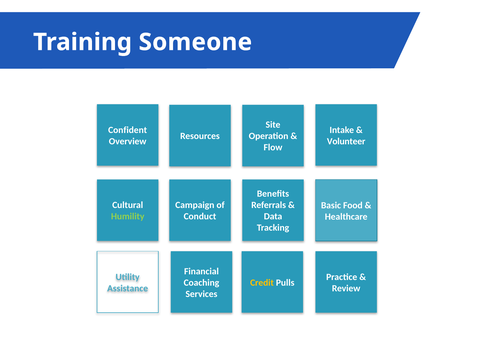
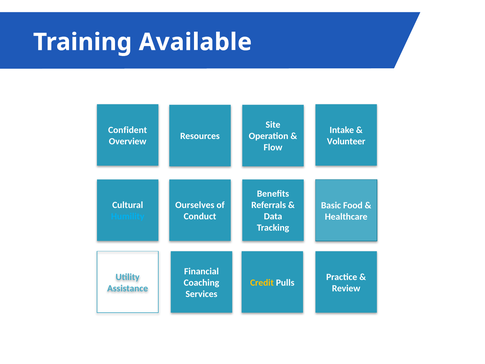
Someone: Someone -> Available (195, 42)
Campaign: Campaign -> Ourselves (195, 205)
Humility colour: light green -> light blue (128, 216)
